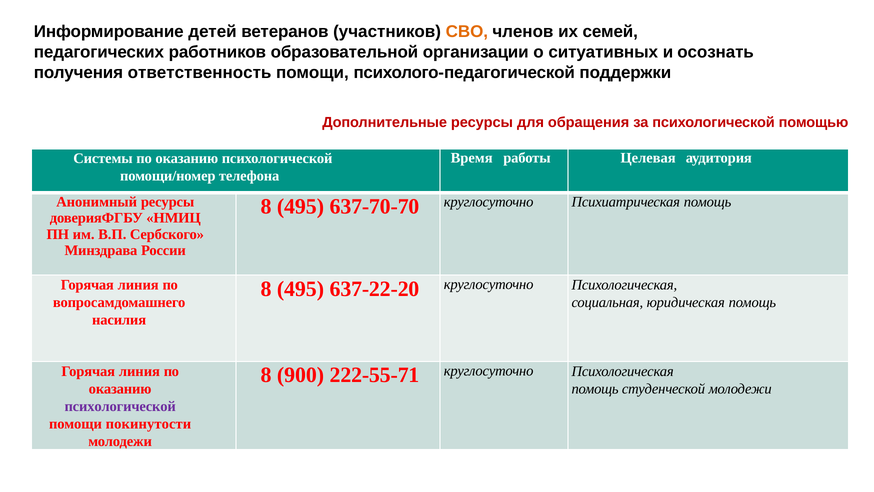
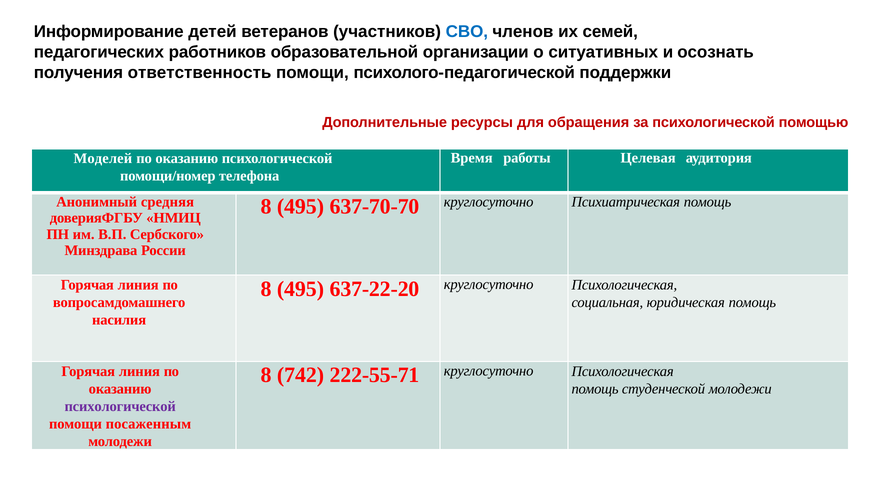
СВО colour: orange -> blue (467, 32)
Системы: Системы -> Моделей (103, 158)
Анонимный ресурсы: ресурсы -> средняя (167, 202)
900: 900 -> 742 (300, 375)
покинутости: покинутости -> посаженным (148, 423)
